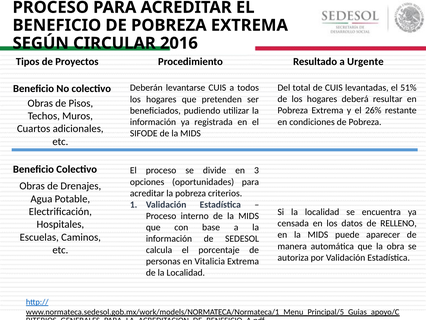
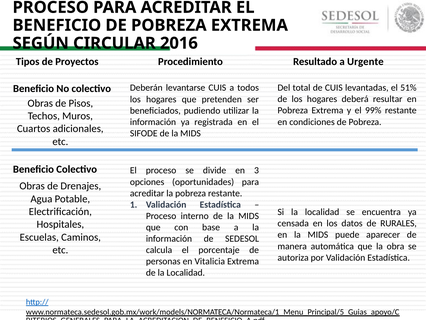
26%: 26% -> 99% (373, 110)
pobreza criterios: criterios -> restante (225, 193)
RELLENO: RELLENO -> RURALES (399, 223)
